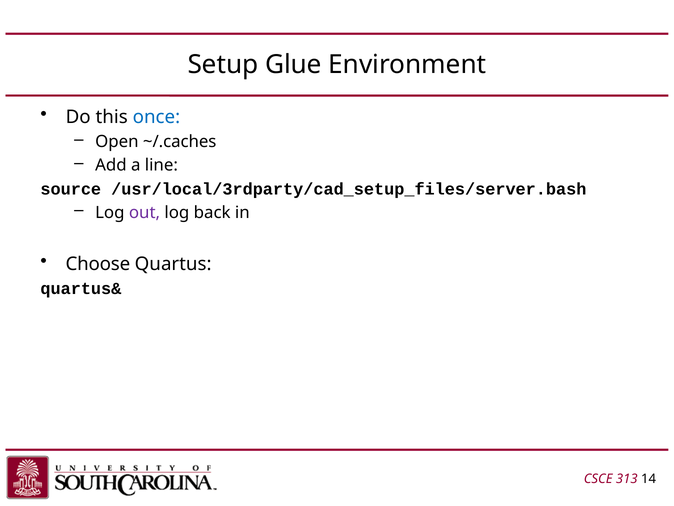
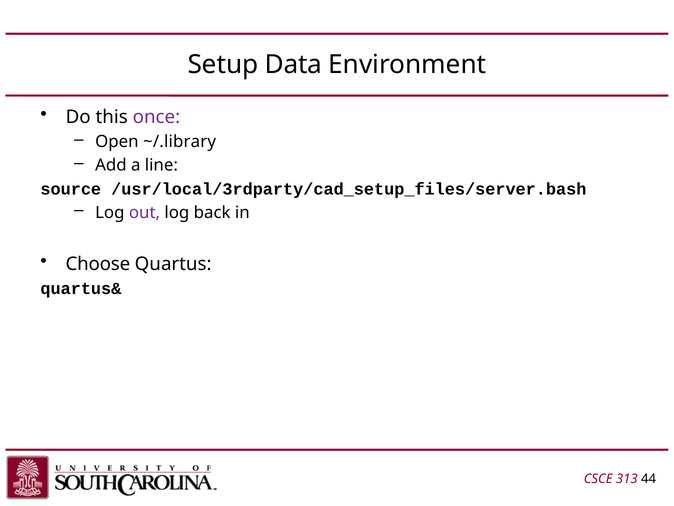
Glue: Glue -> Data (294, 65)
once colour: blue -> purple (156, 117)
~/.caches: ~/.caches -> ~/.library (180, 142)
14: 14 -> 44 (649, 478)
